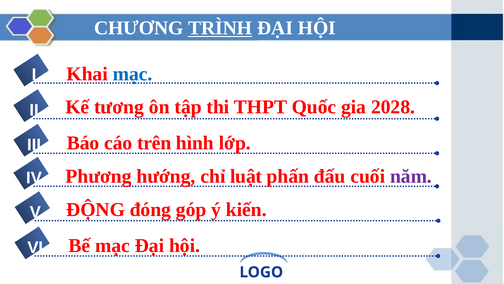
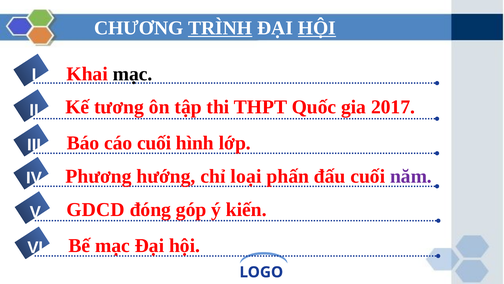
HỘI underline: none -> present (317, 28)
mạc colour: blue -> black (133, 74)
2028: 2028 -> 2017 (393, 107)
cáo trên: trên -> cuối (154, 143)
luật: luật -> loại (246, 176)
ĐỘNG: ĐỘNG -> GDCD (95, 209)
